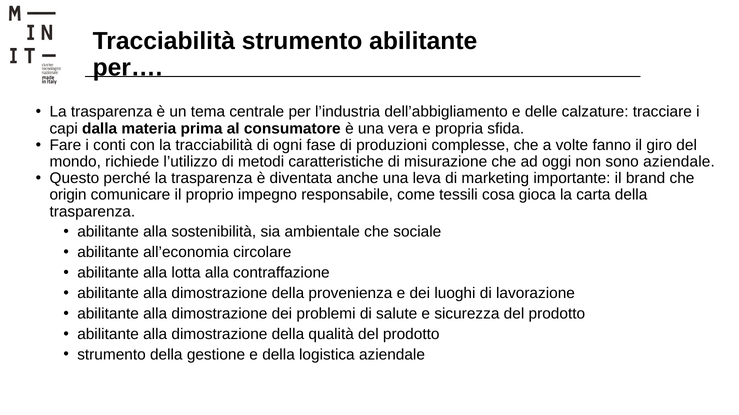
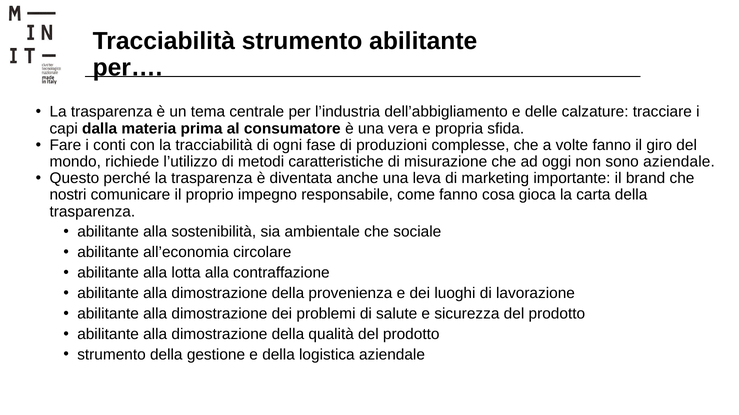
origin: origin -> nostri (68, 195)
come tessili: tessili -> fanno (458, 195)
